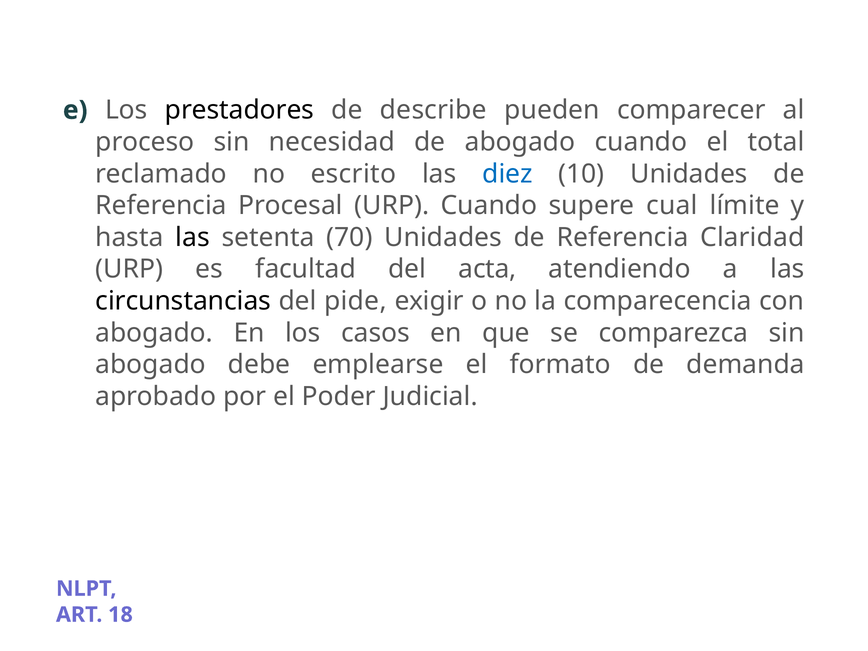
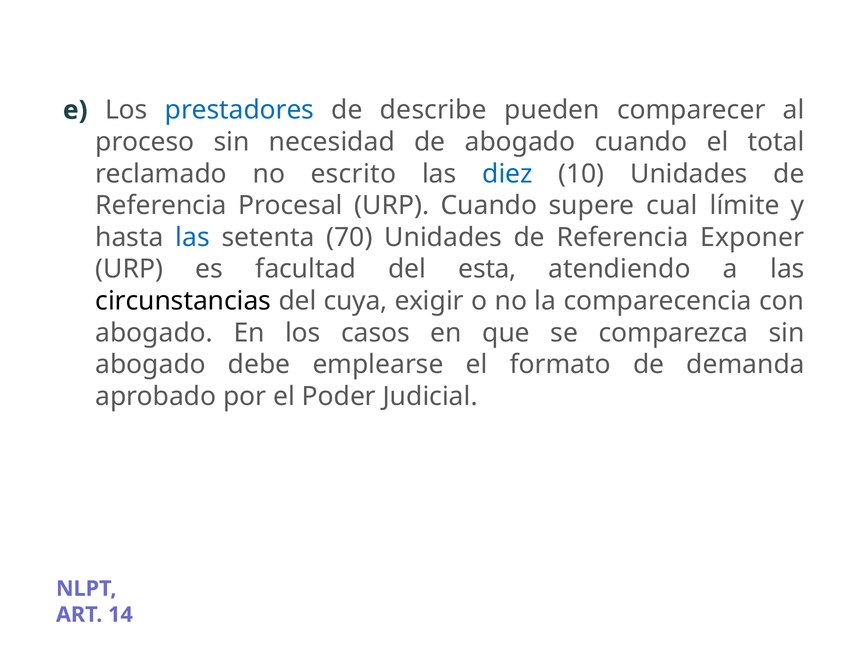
prestadores colour: black -> blue (240, 110)
las colour: black -> blue (193, 237)
Claridad: Claridad -> Exponer (752, 237)
acta: acta -> esta (487, 269)
pide: pide -> cuya (356, 301)
18: 18 -> 14 (120, 615)
